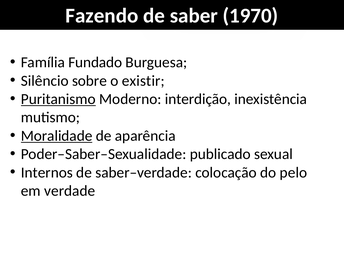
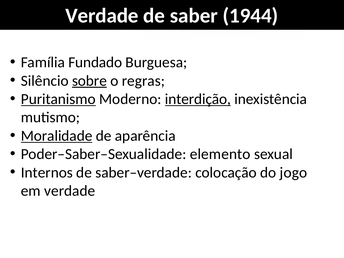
Fazendo: Fazendo -> Verdade (102, 16)
1970: 1970 -> 1944 (250, 16)
sobre underline: none -> present (89, 81)
existir: existir -> regras (143, 81)
interdição underline: none -> present (198, 99)
publicado: publicado -> elemento (220, 154)
pelo: pelo -> jogo (293, 172)
